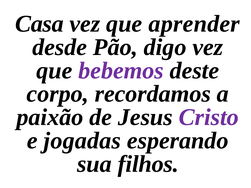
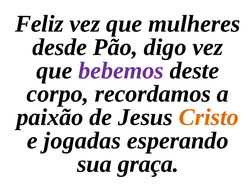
Casa: Casa -> Feliz (39, 24)
aprender: aprender -> mulheres (194, 24)
Cristo colour: purple -> orange (209, 117)
filhos: filhos -> graça (148, 164)
